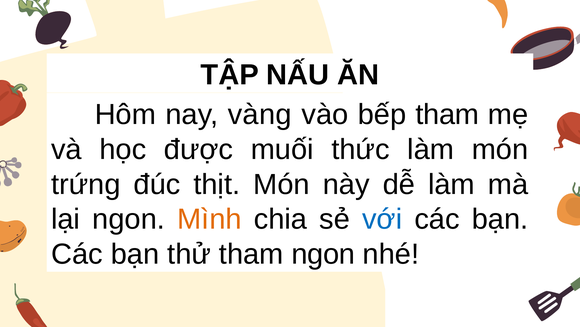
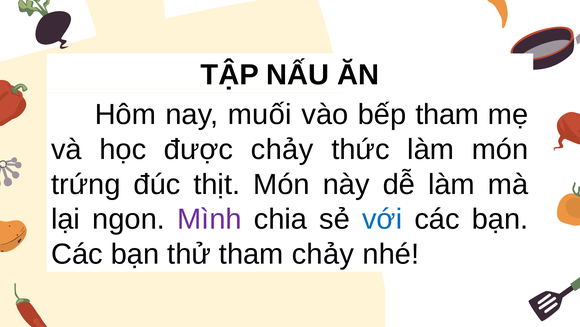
vàng: vàng -> muối (260, 115)
được muối: muối -> chảy (282, 150)
Mình colour: orange -> purple (209, 219)
tham ngon: ngon -> chảy (323, 254)
